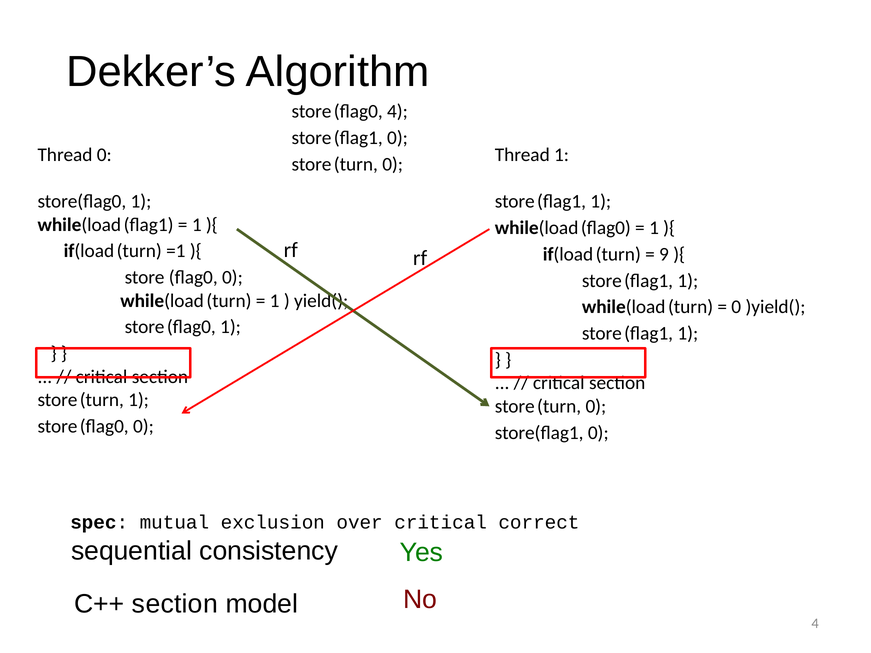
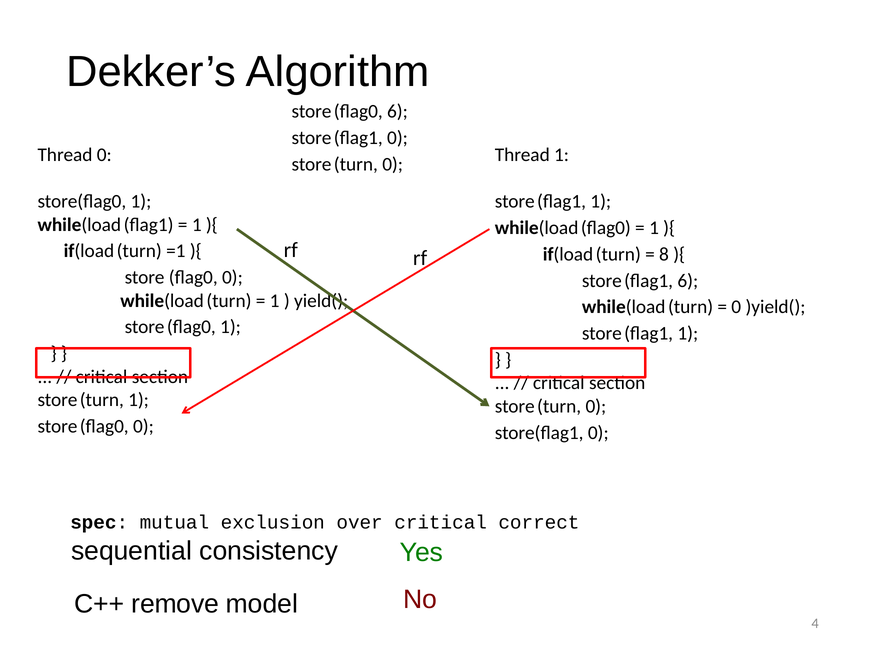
flag0 4: 4 -> 6 (397, 112)
9: 9 -> 8 (664, 254)
1: 1 -> 6 (688, 281)
C++ section: section -> remove (175, 604)
